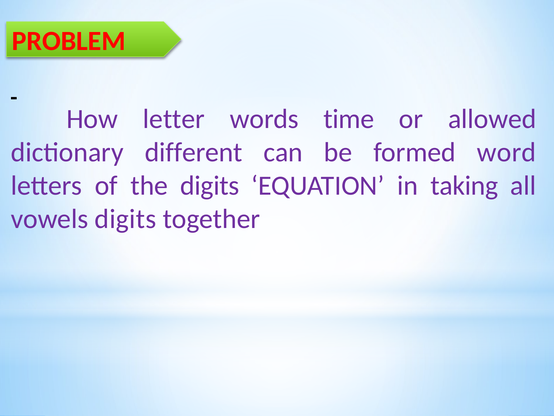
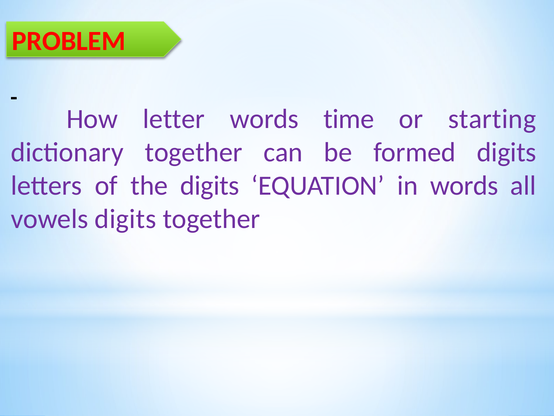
allowed: allowed -> starting (492, 119)
dictionary different: different -> together (194, 152)
formed word: word -> digits (507, 152)
in taking: taking -> words (464, 185)
